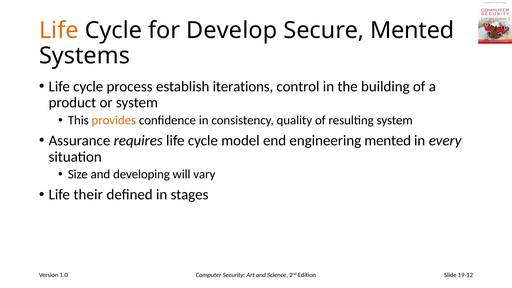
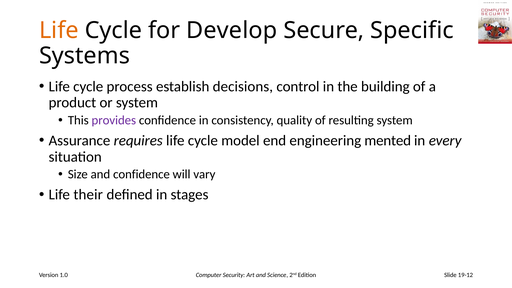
Secure Mented: Mented -> Specific (412, 30)
iterations: iterations -> decisions (243, 87)
provides colour: orange -> purple (114, 120)
and developing: developing -> confidence (141, 174)
